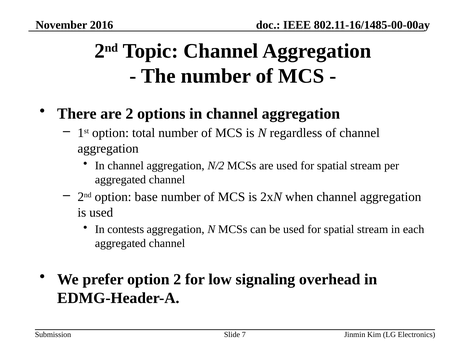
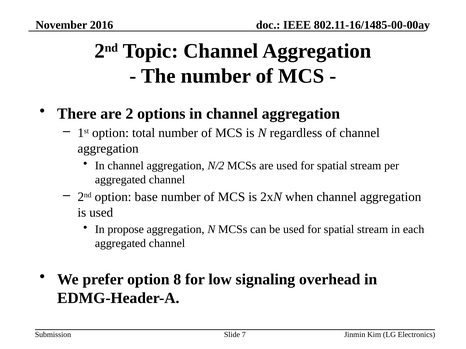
contests: contests -> propose (126, 230)
option 2: 2 -> 8 (177, 280)
